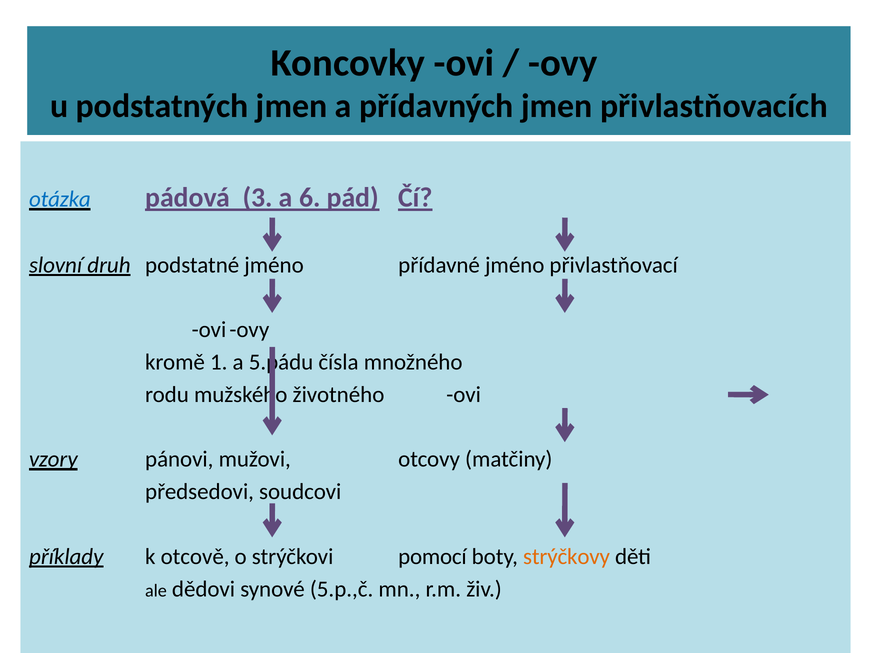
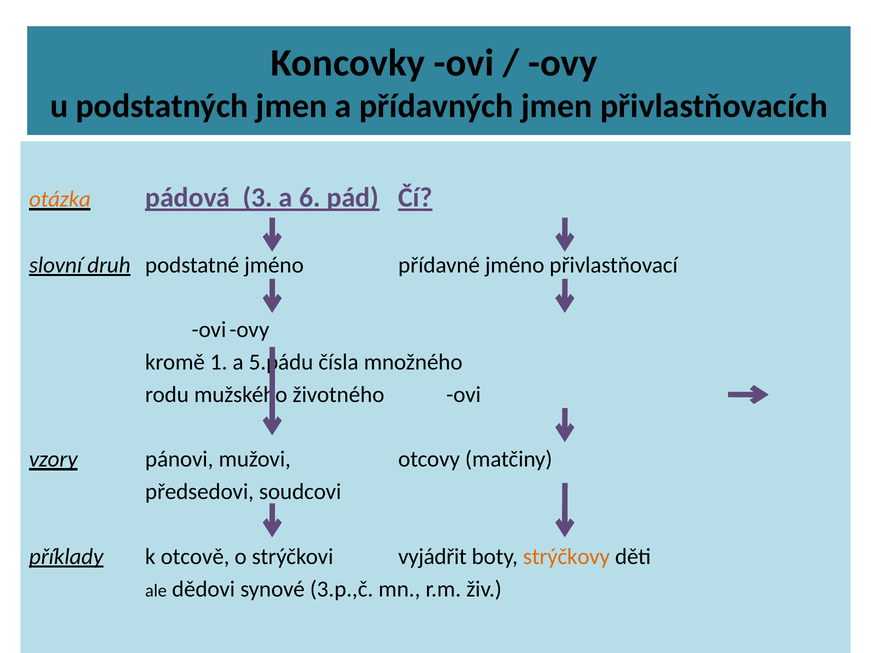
otázka colour: blue -> orange (60, 199)
pomocí: pomocí -> vyjádřit (432, 557)
5.p.,č: 5.p.,č -> 3.p.,č (342, 589)
